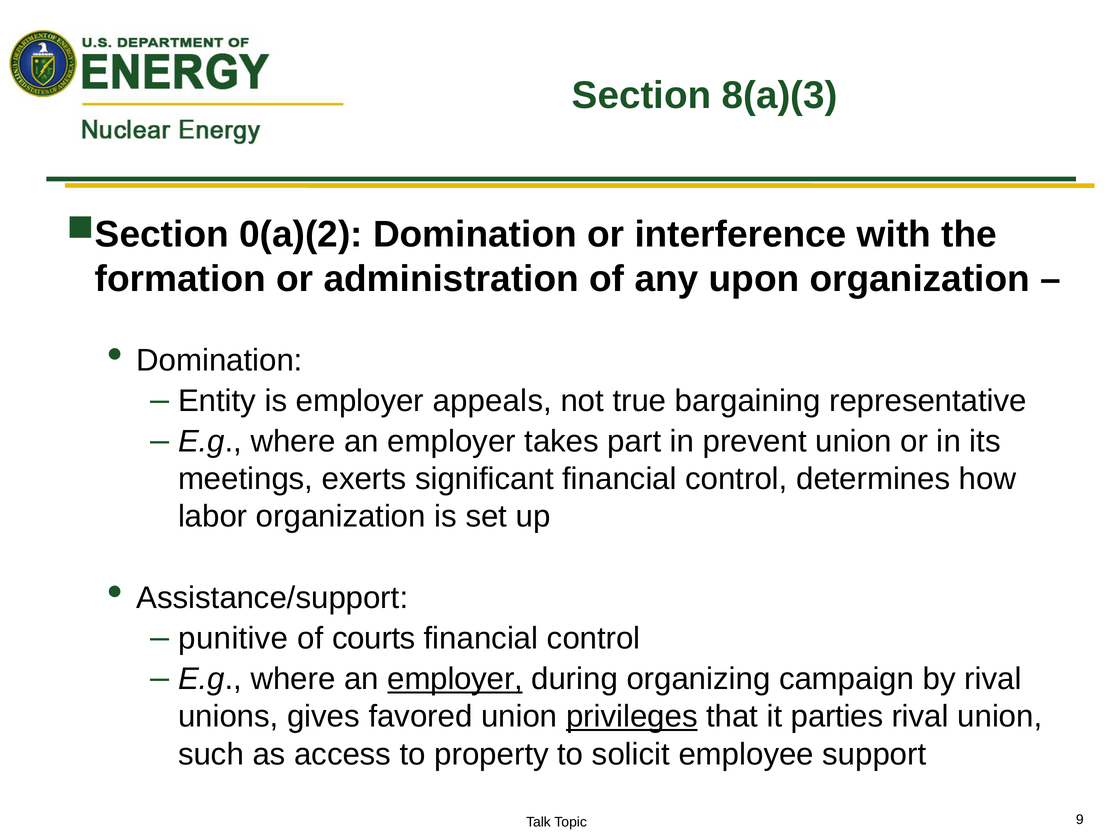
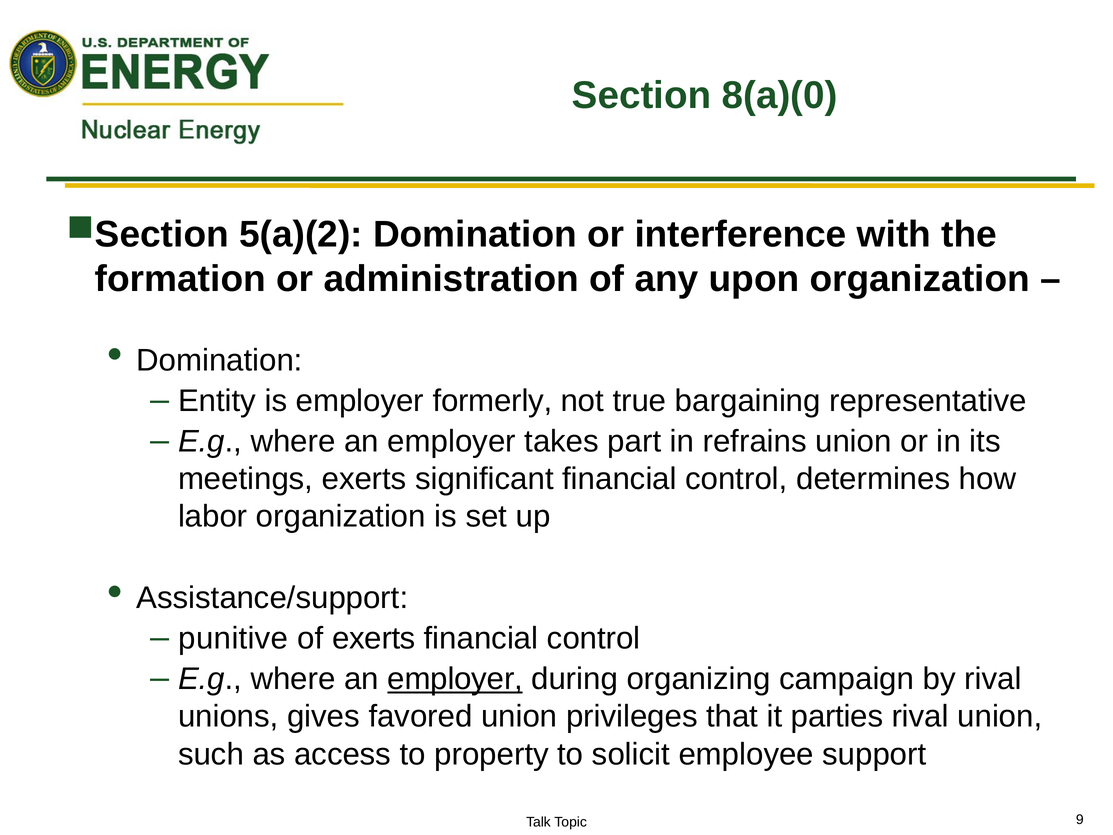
8(a)(3: 8(a)(3 -> 8(a)(0 (780, 95)
0(a)(2: 0(a)(2 -> 5(a)(2 (301, 234)
appeals: appeals -> formerly (492, 401)
prevent: prevent -> refrains (755, 441)
of courts: courts -> exerts (374, 638)
privileges underline: present -> none (632, 716)
